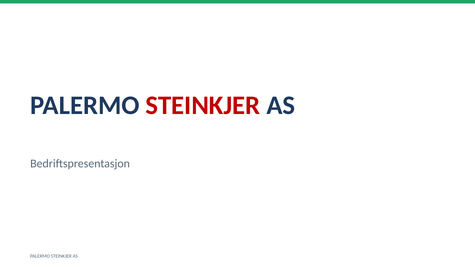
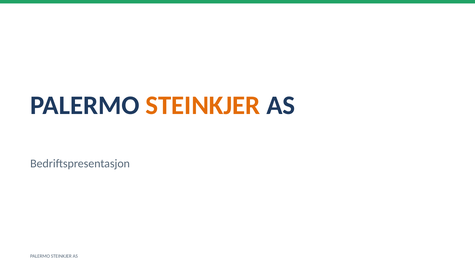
STEINKJER colour: red -> orange (203, 105)
